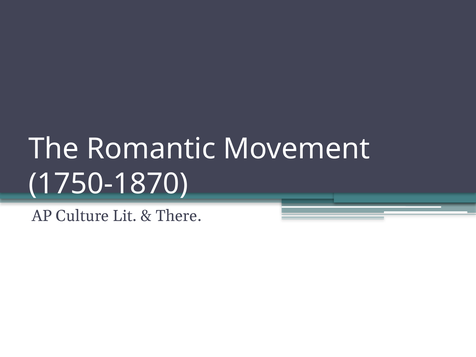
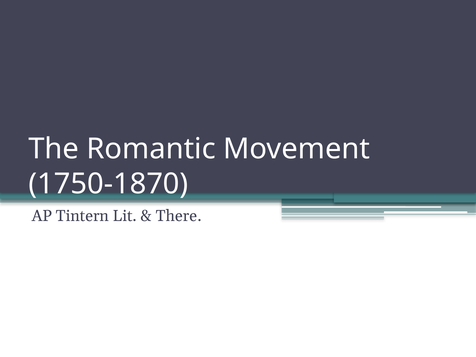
Culture: Culture -> Tintern (82, 216)
